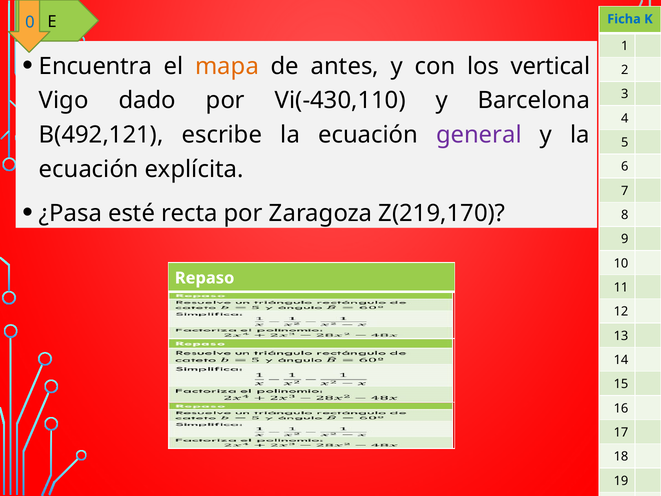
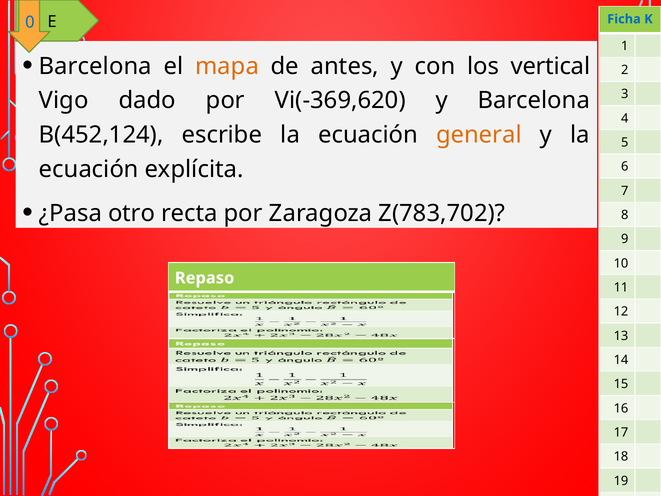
Encuentra: Encuentra -> Barcelona (95, 66)
Vi(-430,110: Vi(-430,110 -> Vi(-369,620 (340, 101)
B(492,121: B(492,121 -> B(452,124 (101, 135)
general colour: purple -> orange (479, 135)
esté: esté -> otro (132, 213)
Z(219,170: Z(219,170 -> Z(783,702 (442, 213)
